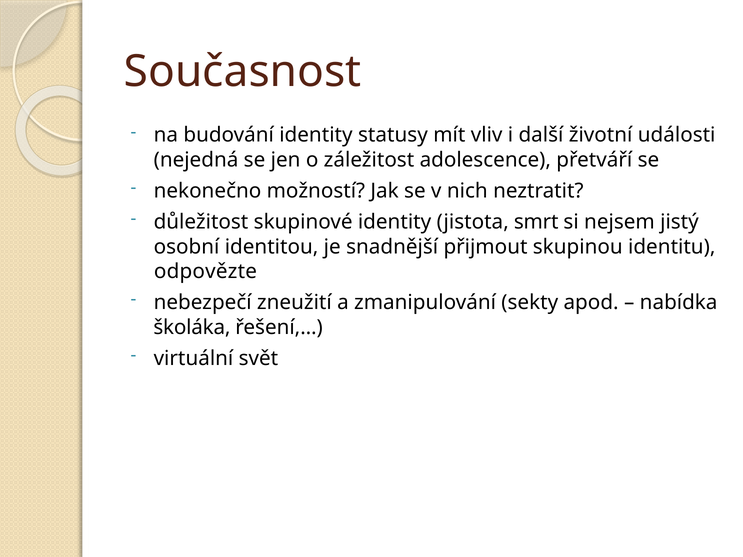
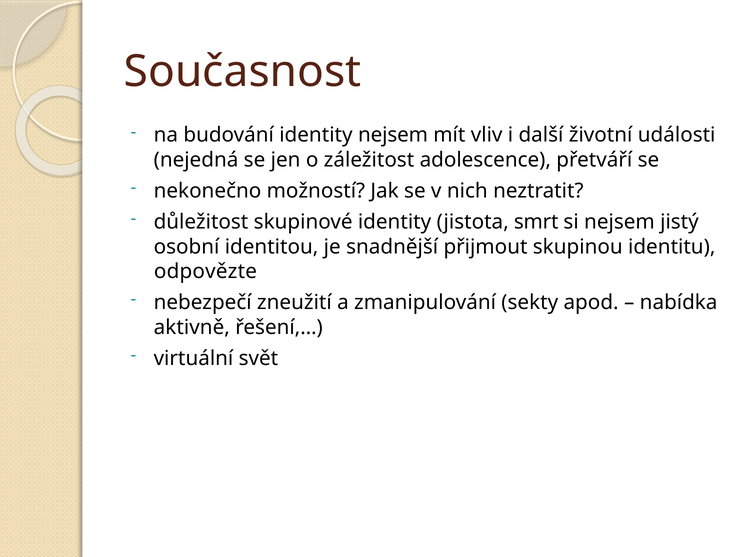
identity statusy: statusy -> nejsem (393, 135)
školáka: školáka -> aktivně (192, 327)
